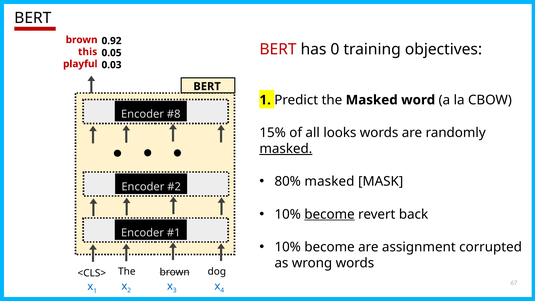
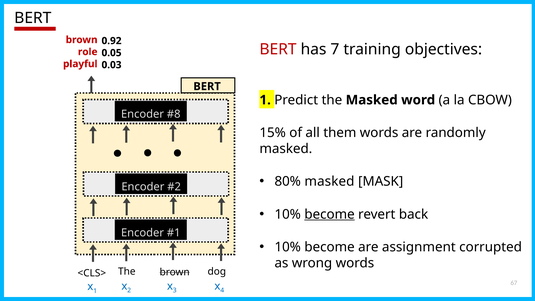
0: 0 -> 7 (335, 49)
this: this -> role (88, 52)
looks: looks -> them (340, 133)
masked underline: present -> none (286, 149)
